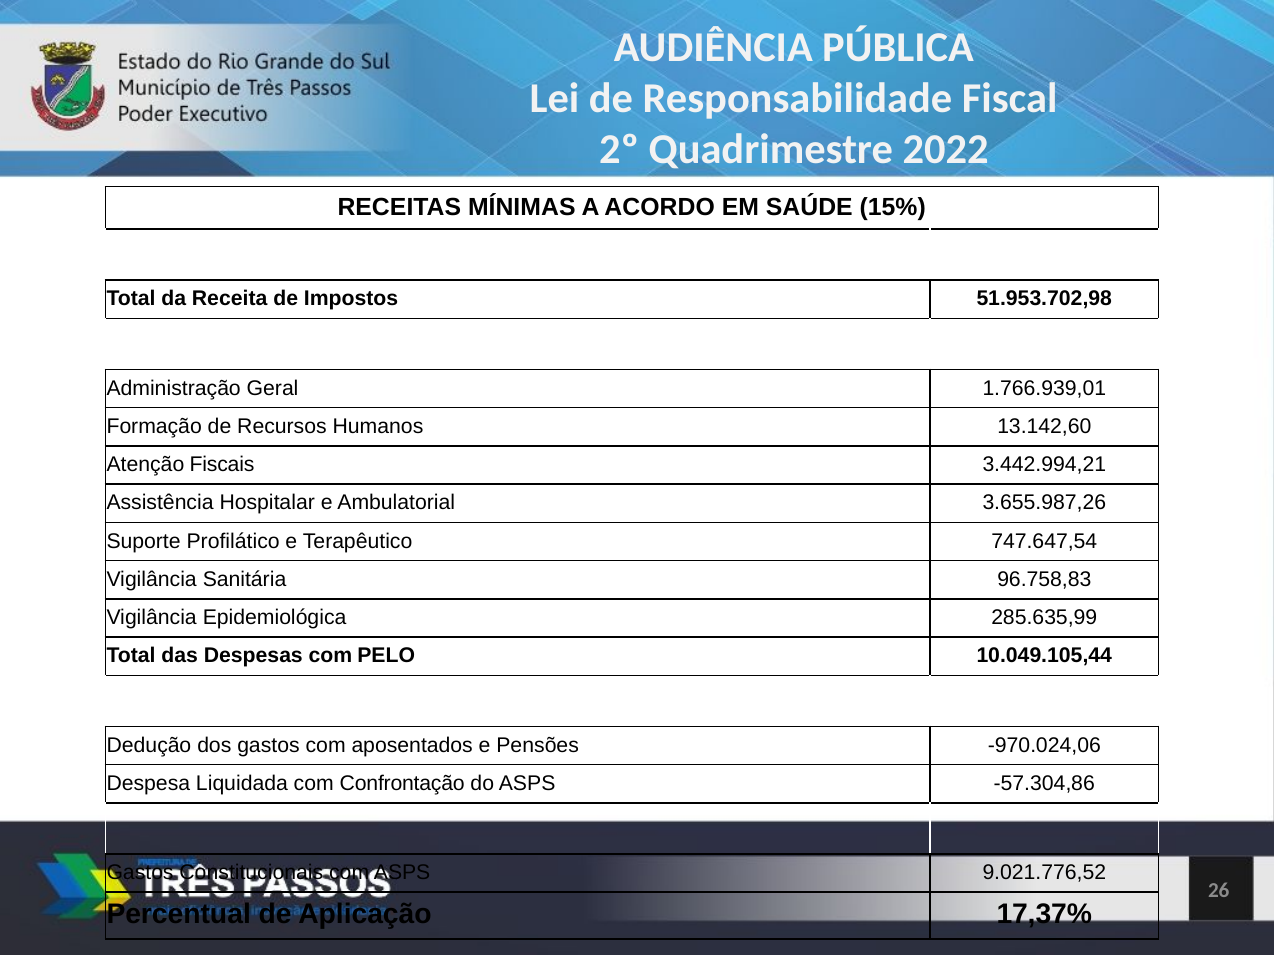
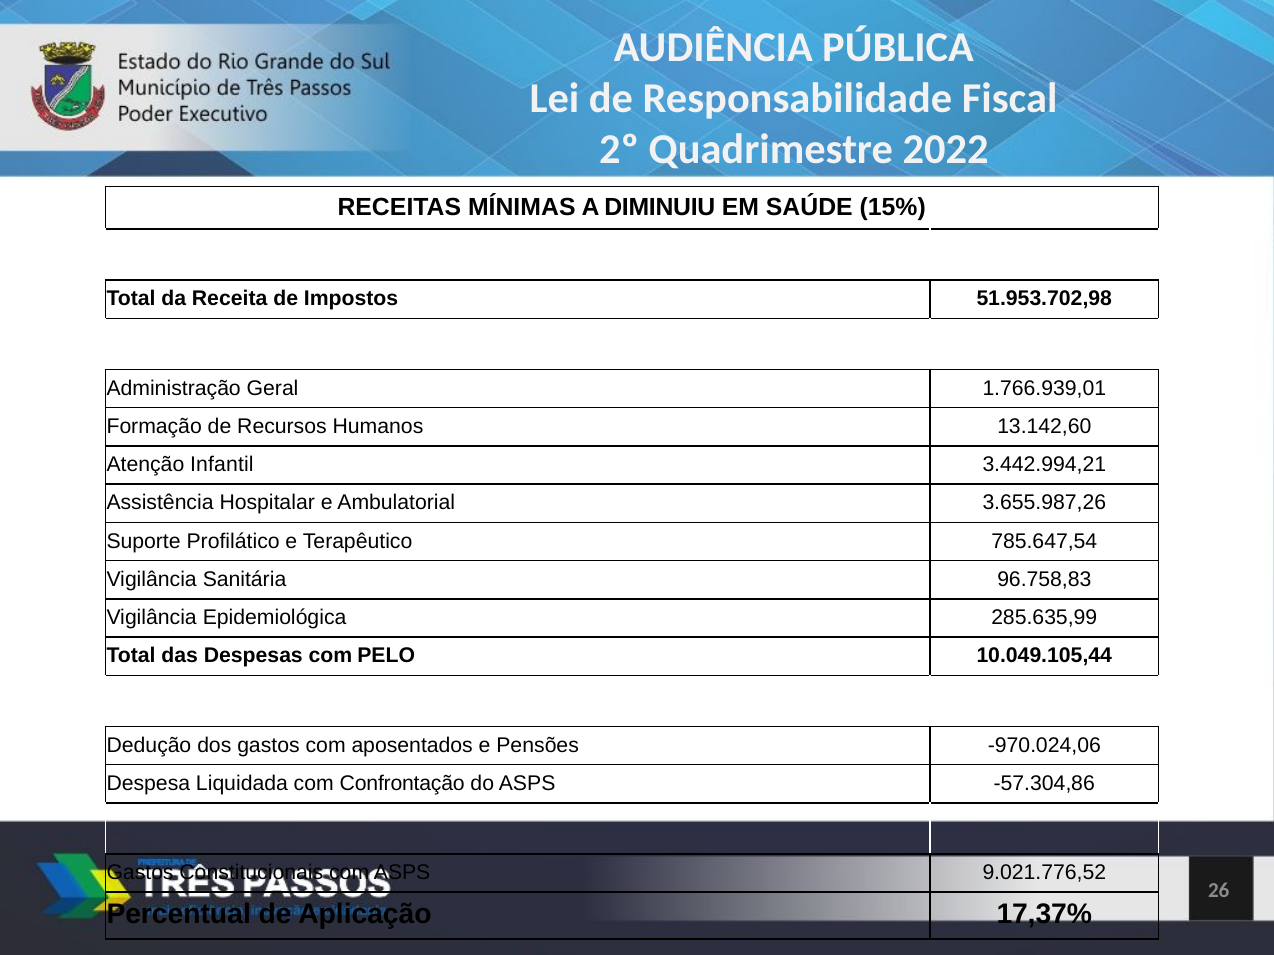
ACORDO: ACORDO -> DIMINUIU (660, 208)
Fiscais: Fiscais -> Infantil (222, 465)
747.647,54: 747.647,54 -> 785.647,54 (1044, 541)
